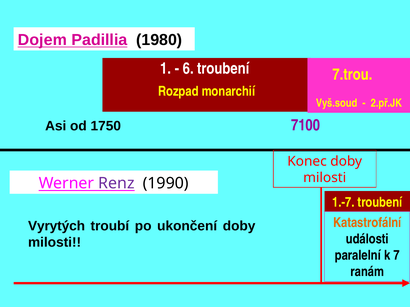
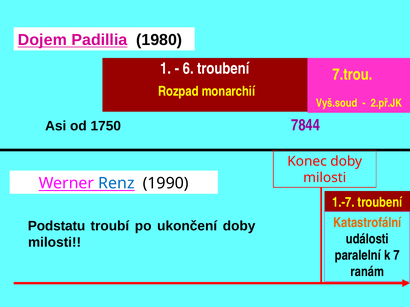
7100: 7100 -> 7844 (306, 125)
Renz colour: purple -> blue (116, 184)
Vyrytých: Vyrytých -> Podstatu (57, 226)
